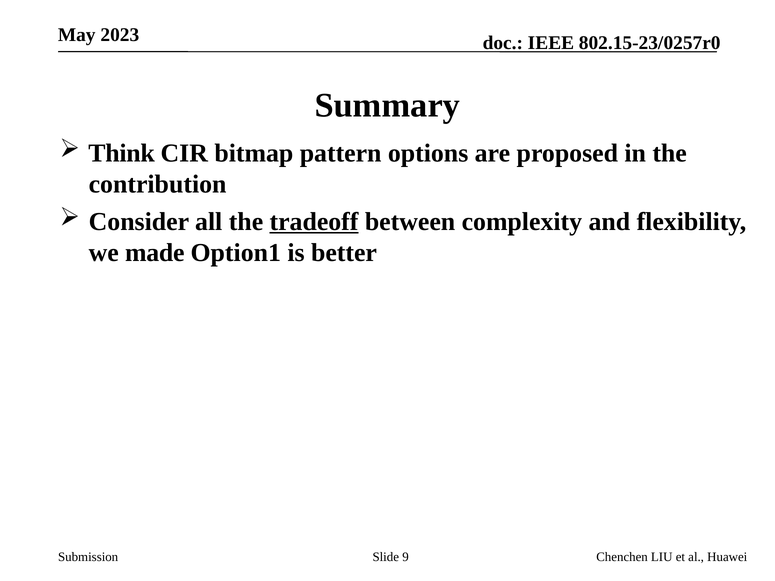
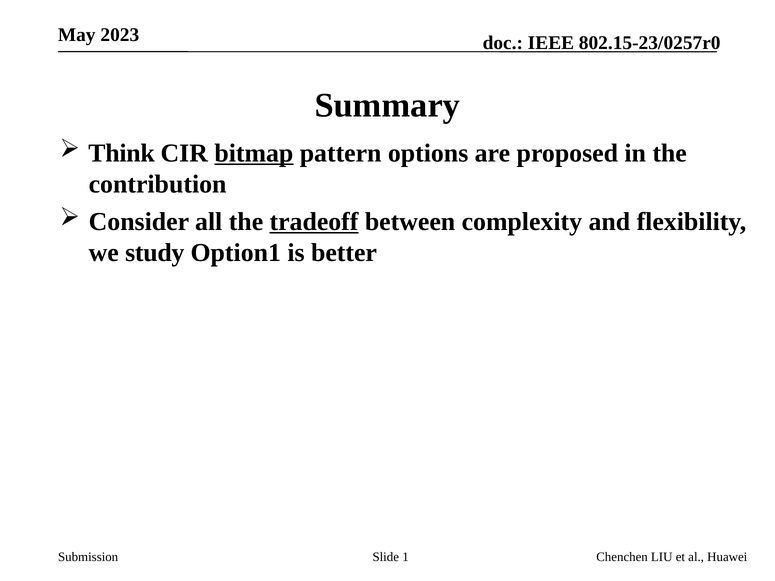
bitmap underline: none -> present (254, 153)
made: made -> study (155, 253)
9: 9 -> 1 (405, 557)
